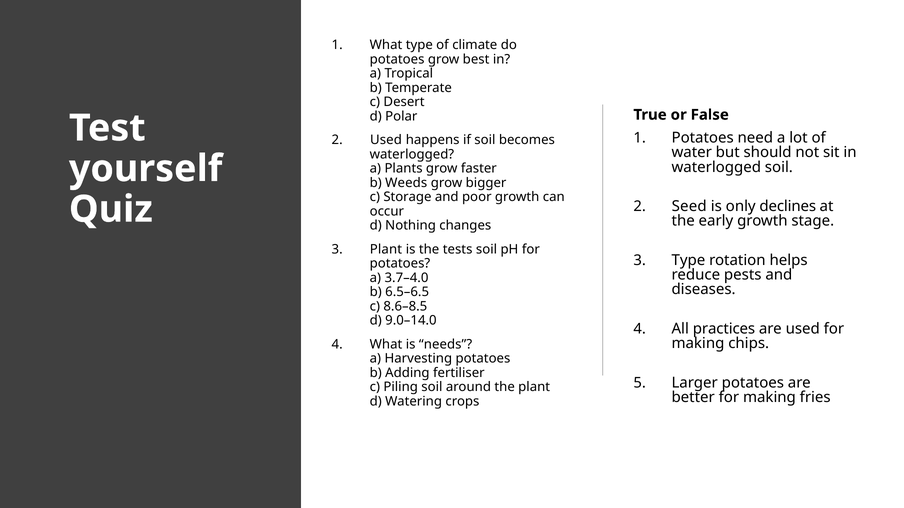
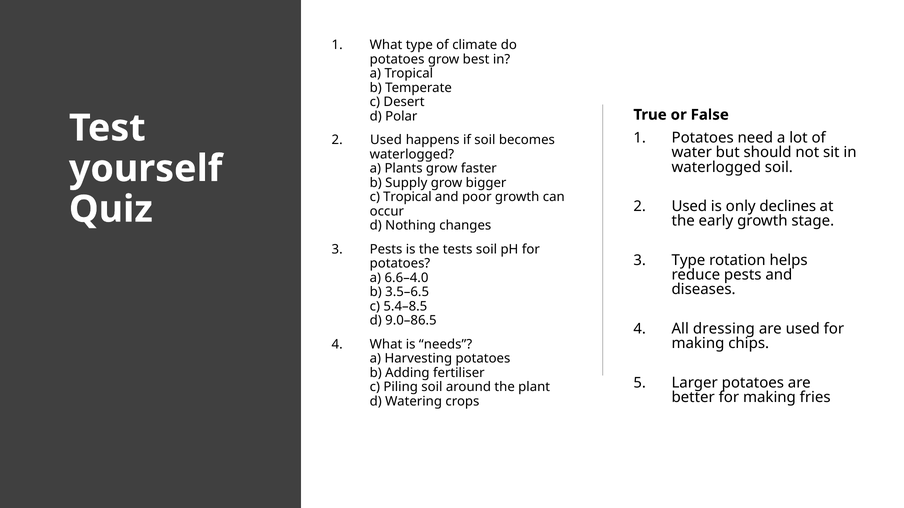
Weeds: Weeds -> Supply (406, 183)
c Storage: Storage -> Tropical (407, 197)
Seed: Seed -> Used (689, 207)
Plant: Plant -> Pests (386, 249)
3.7–4.0: 3.7–4.0 -> 6.6–4.0 (406, 278)
6.5–6.5: 6.5–6.5 -> 3.5–6.5 (407, 292)
8.6–8.5: 8.6–8.5 -> 5.4–8.5 (405, 307)
9.0–14.0: 9.0–14.0 -> 9.0–86.5 (411, 321)
practices: practices -> dressing (724, 329)
